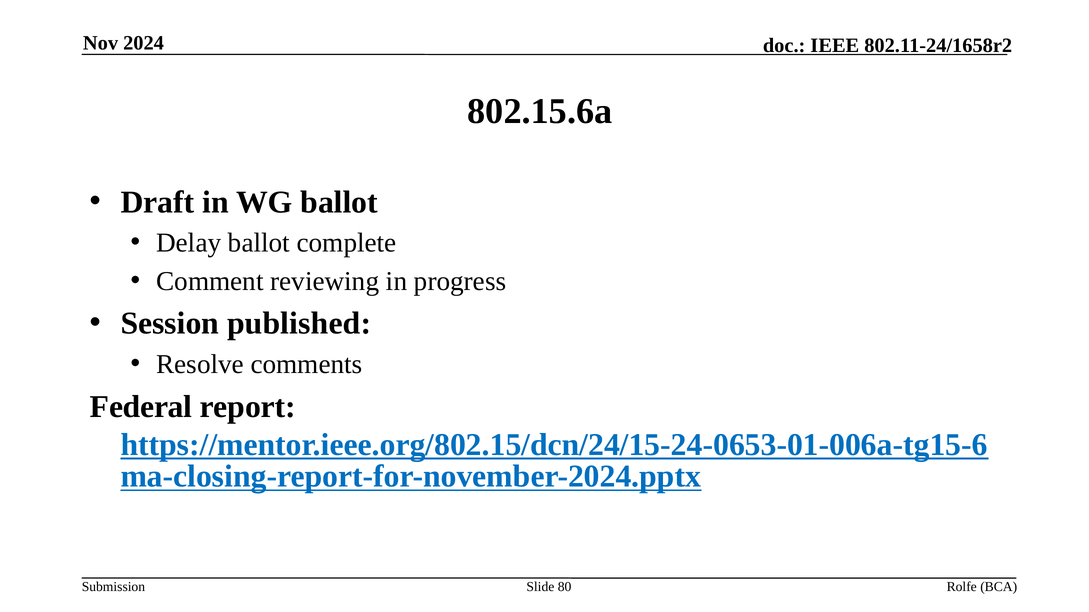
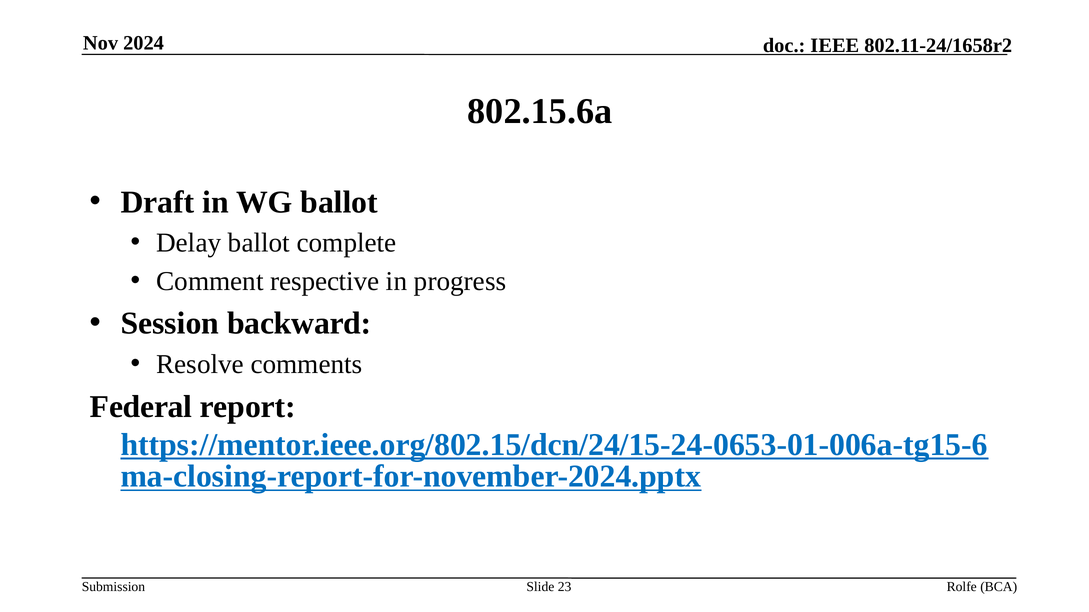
reviewing: reviewing -> respective (325, 281)
published: published -> backward (299, 324)
80: 80 -> 23 (565, 587)
